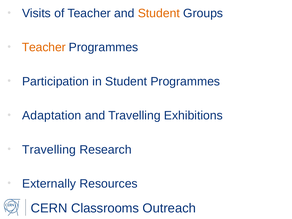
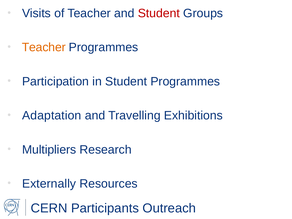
Student colour: orange -> red (159, 13)
Travelling: Travelling -> Multipliers (49, 150)
Classrooms: Classrooms -> Participants (105, 208)
